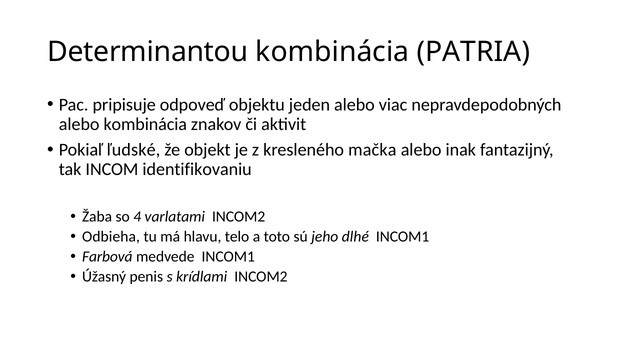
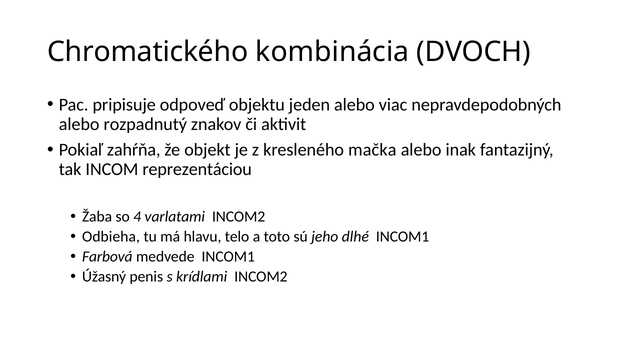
Determinantou: Determinantou -> Chromatického (148, 52)
PATRIA: PATRIA -> DVOCH (473, 52)
alebo kombinácia: kombinácia -> rozpadnutý (145, 124)
ľudské: ľudské -> zahŕňa (134, 150)
identifikovaniu: identifikovaniu -> reprezentáciou (197, 170)
